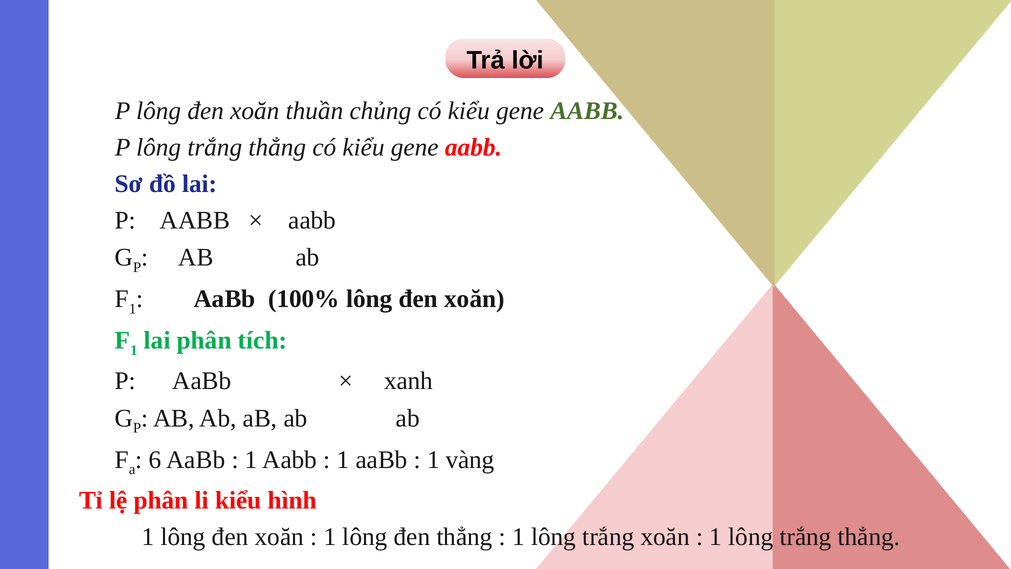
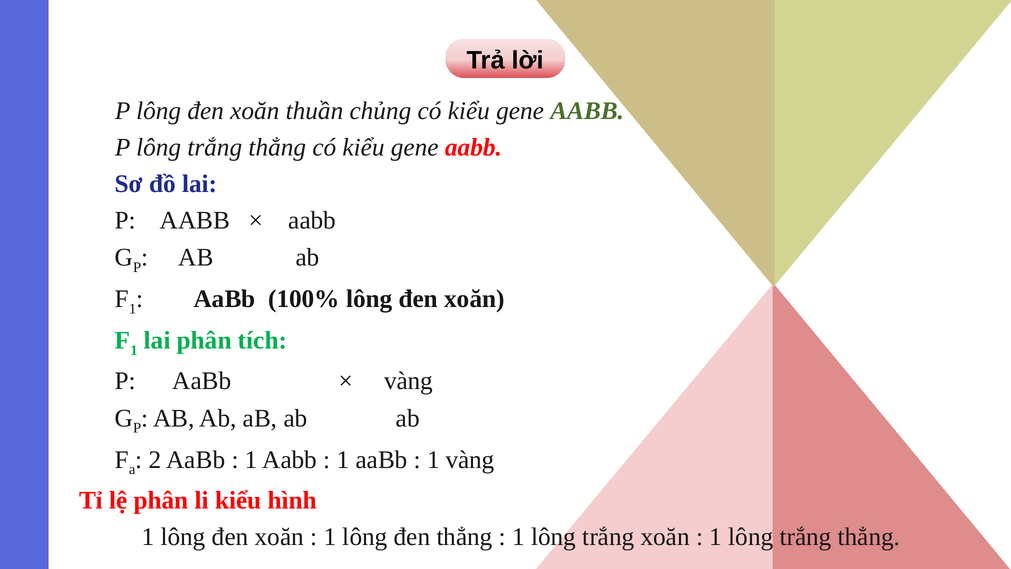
xanh: xanh -> vàng (408, 381)
6: 6 -> 2 (155, 459)
